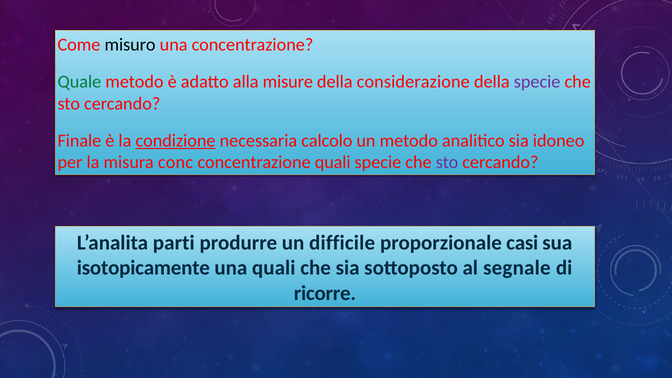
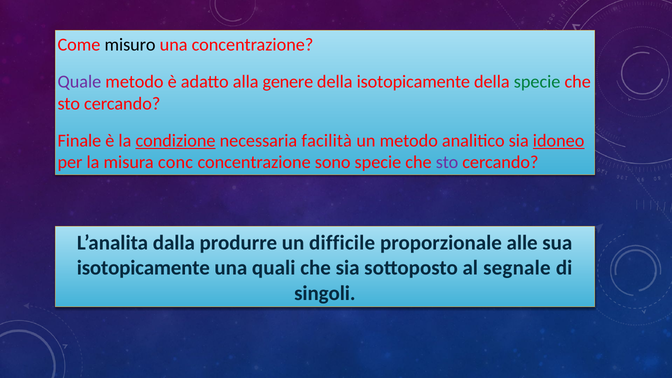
Quale colour: green -> purple (79, 82)
misure: misure -> genere (288, 82)
della considerazione: considerazione -> isotopicamente (413, 82)
specie colour: purple -> green (537, 82)
calcolo: calcolo -> facilità (327, 141)
idoneo underline: none -> present (559, 141)
concentrazione quali: quali -> sono (333, 162)
parti: parti -> dalla (174, 243)
casi: casi -> alle (522, 243)
ricorre: ricorre -> singoli (325, 293)
